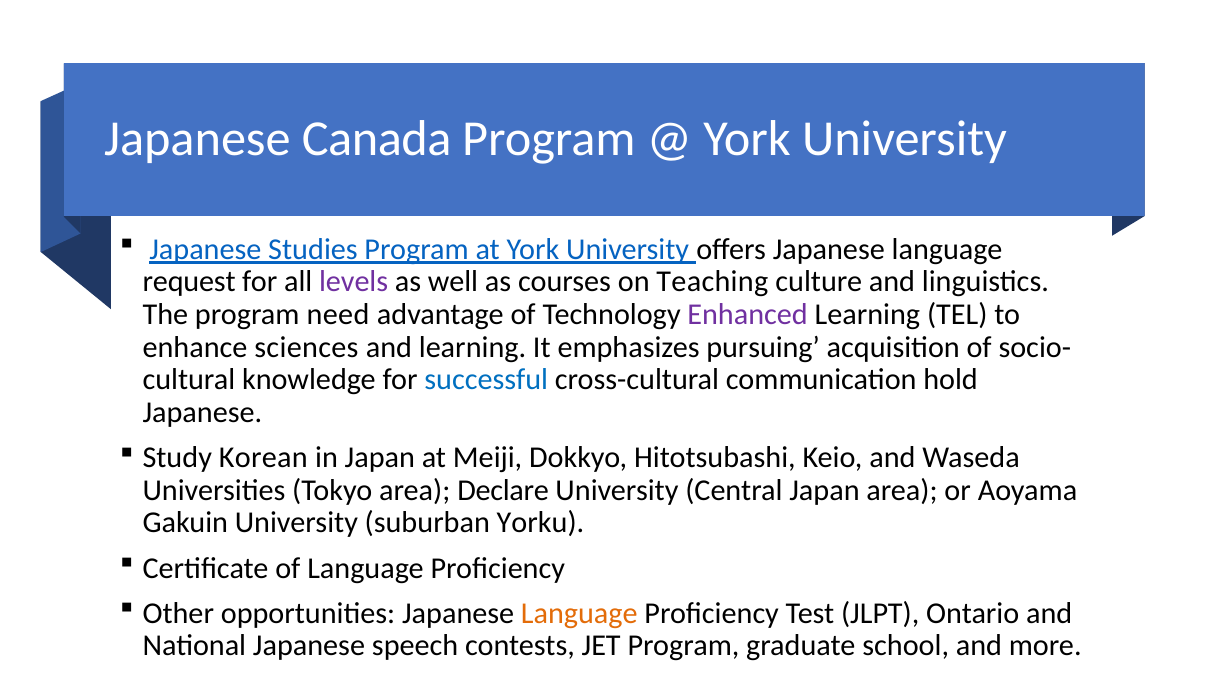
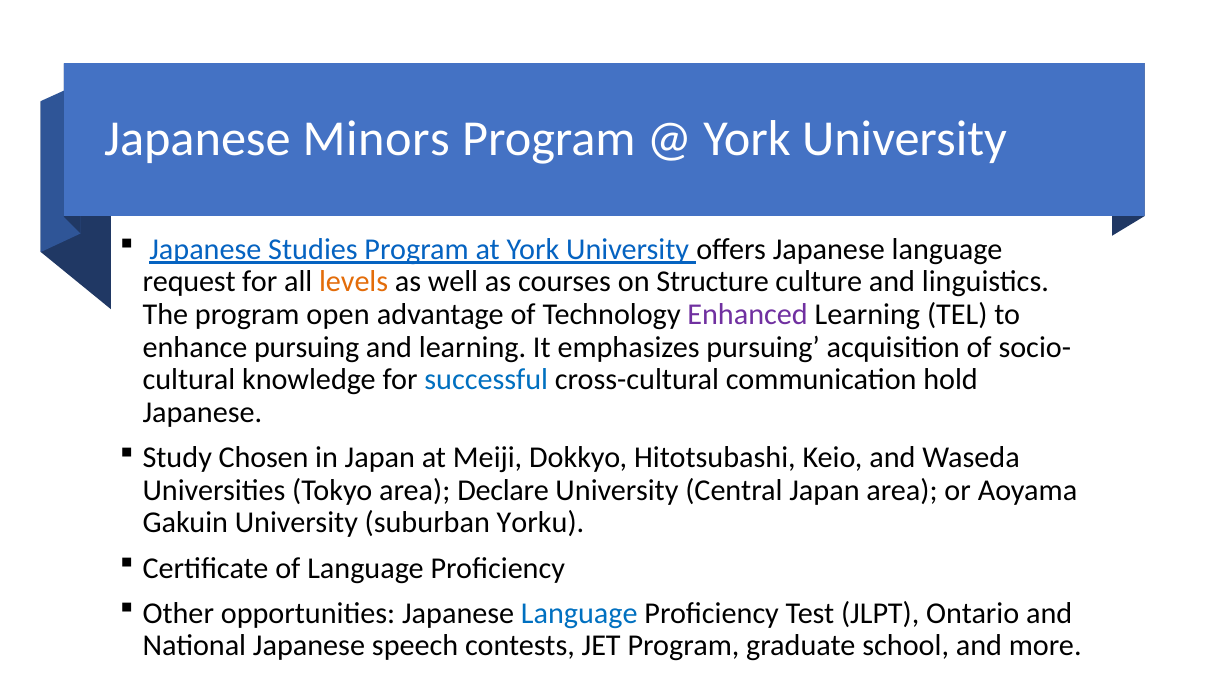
Canada: Canada -> Minors (376, 139)
levels colour: purple -> orange (354, 282)
Teaching: Teaching -> Structure (713, 282)
need: need -> open (338, 314)
enhance sciences: sciences -> pursuing (307, 347)
Korean: Korean -> Chosen (264, 457)
Language colour: orange -> blue (579, 613)
